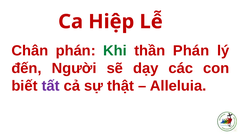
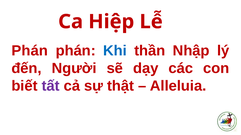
Chân: Chân -> Phán (30, 51)
Khi colour: green -> blue (115, 51)
thần Phán: Phán -> Nhập (191, 51)
